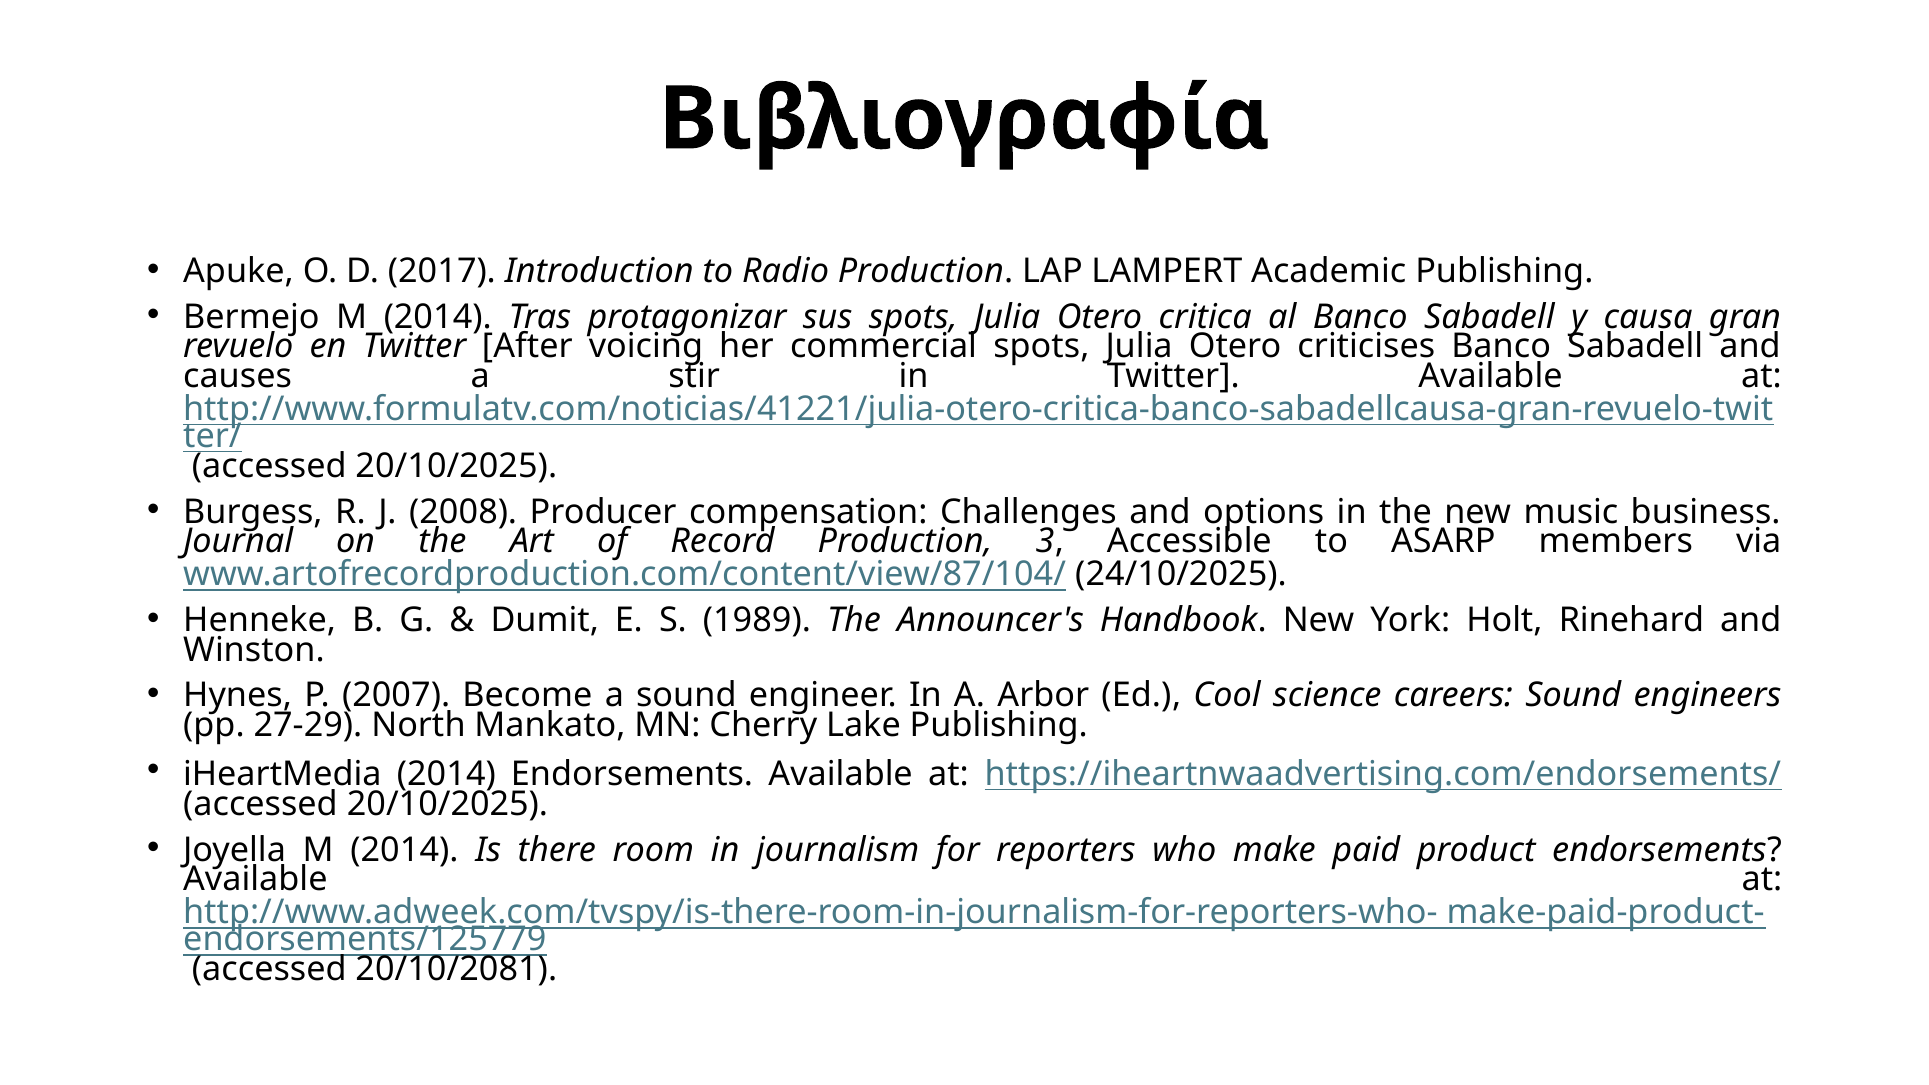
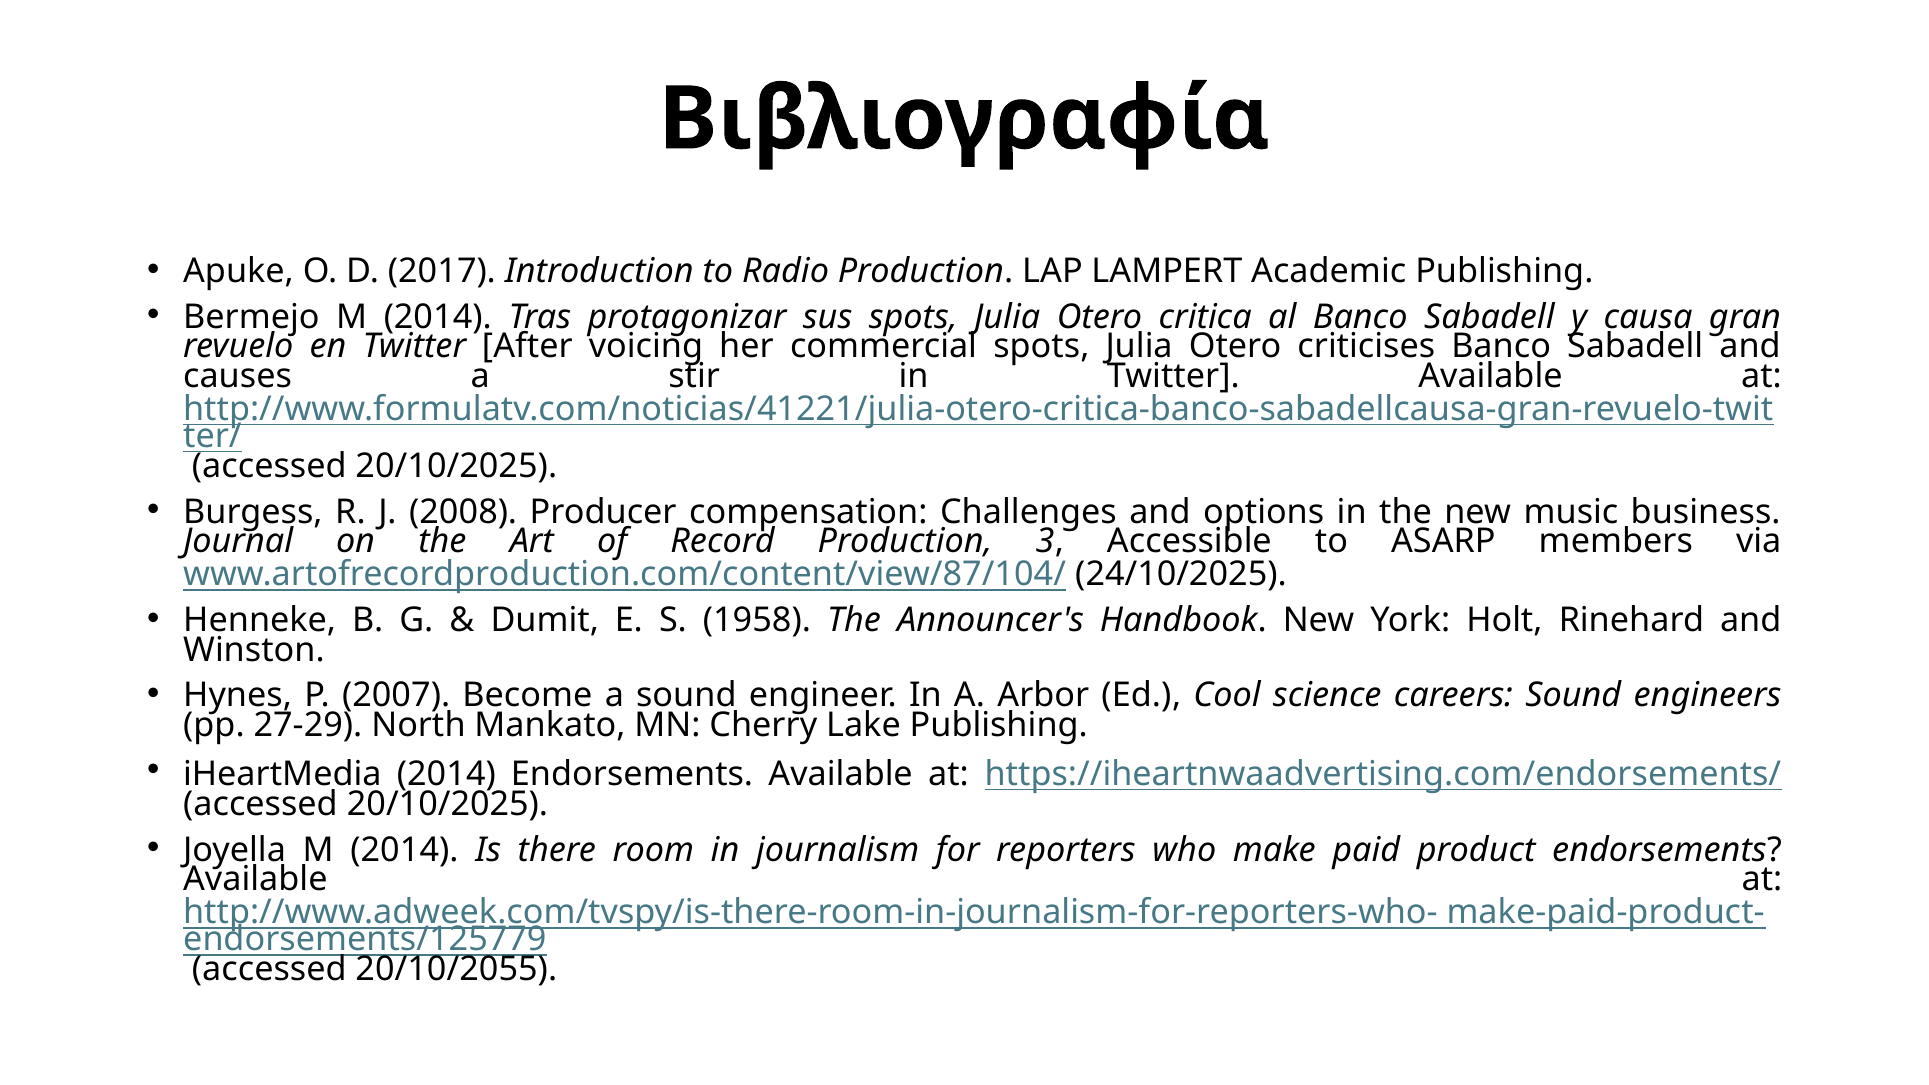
1989: 1989 -> 1958 (757, 621)
20/10/2081: 20/10/2081 -> 20/10/2055 (456, 970)
